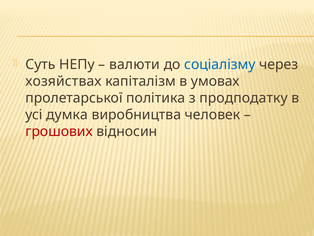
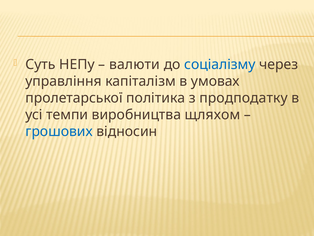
хозяйствах: хозяйствах -> управління (64, 81)
думка: думка -> темпи (67, 115)
человек: человек -> щляхом (212, 115)
грошових colour: red -> blue (59, 131)
